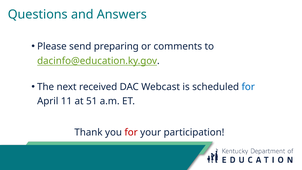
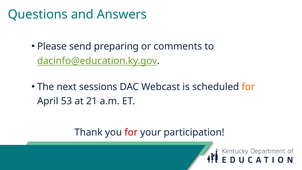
received: received -> sessions (98, 87)
for colour: blue -> orange (248, 87)
11: 11 -> 53 (66, 101)
51: 51 -> 21 (92, 101)
